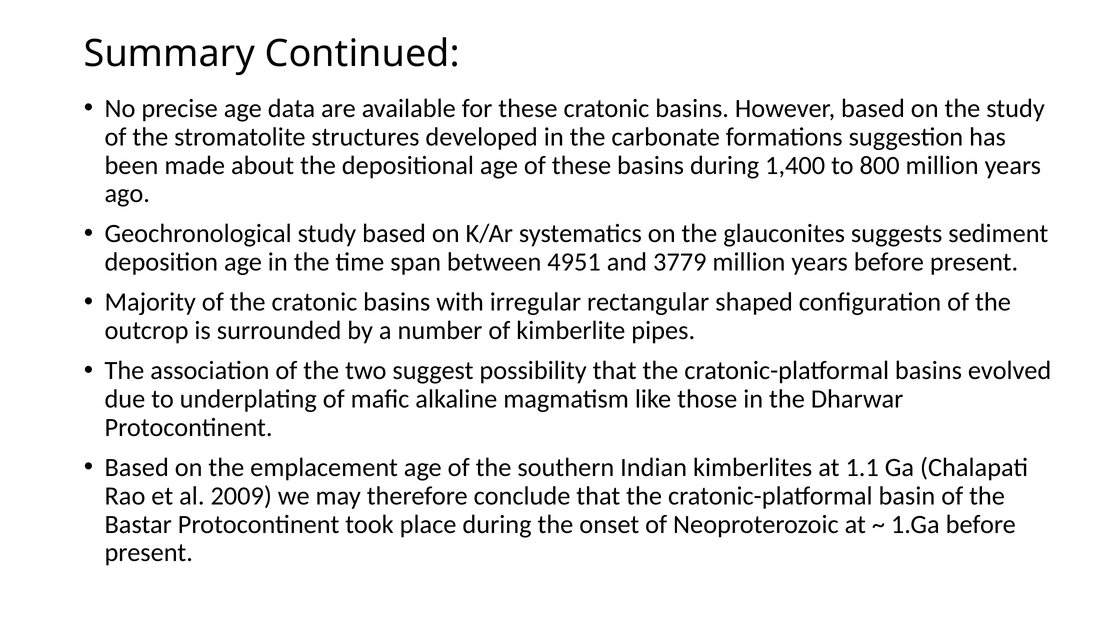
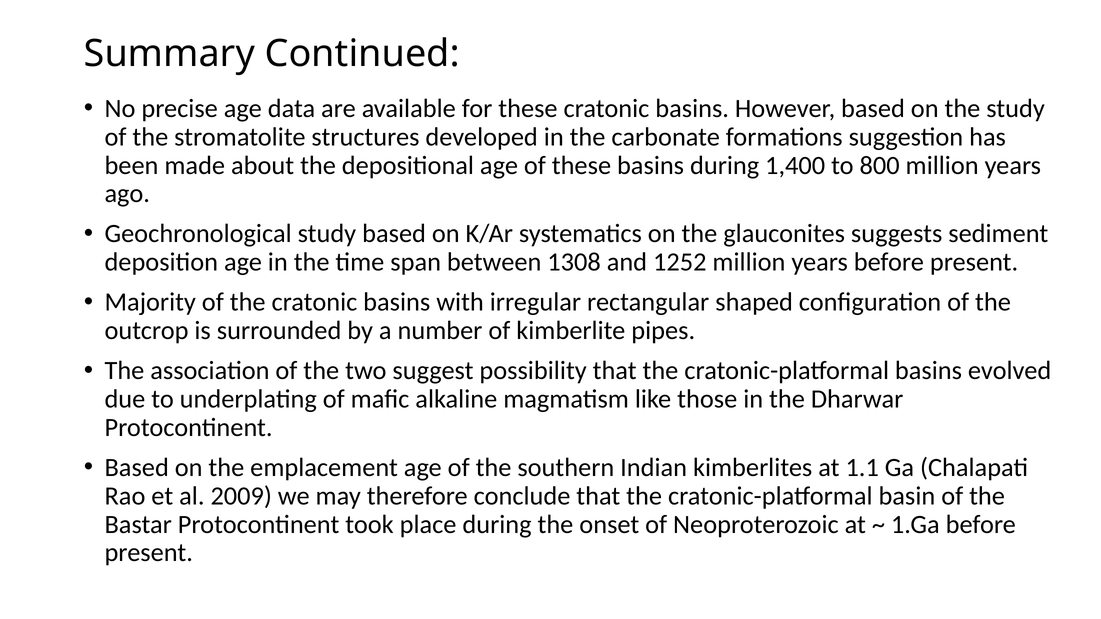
4951: 4951 -> 1308 (574, 262)
3779: 3779 -> 1252 (680, 262)
